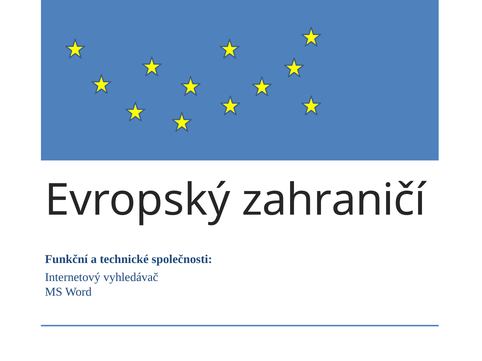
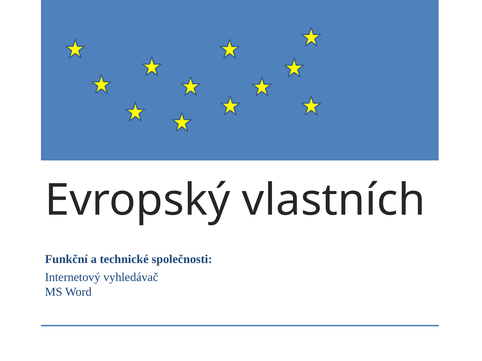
zahraničí: zahraničí -> vlastních (334, 201)
